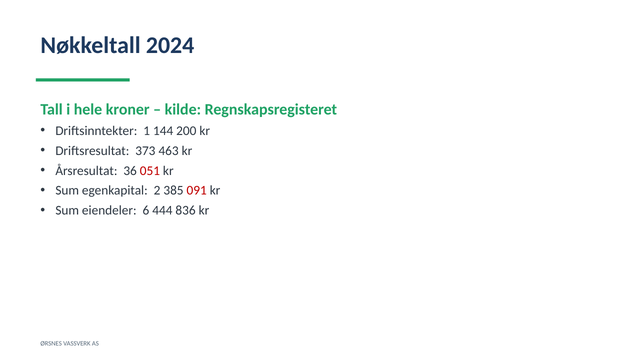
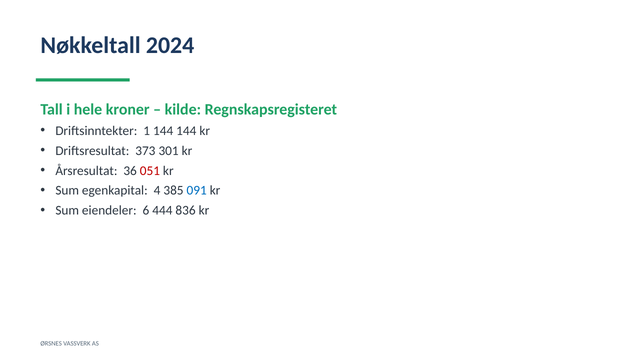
144 200: 200 -> 144 (186, 131)
463: 463 -> 301 (169, 151)
2: 2 -> 4 (157, 190)
091 colour: red -> blue (197, 190)
